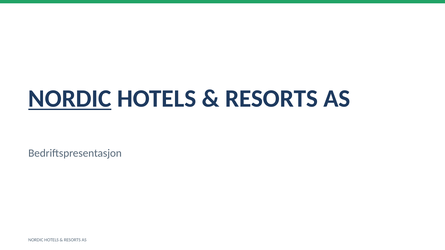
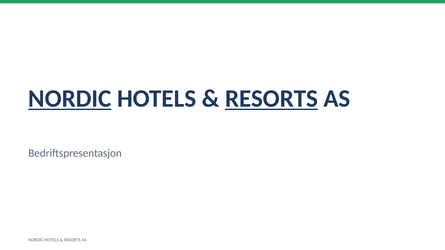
RESORTS underline: none -> present (272, 99)
